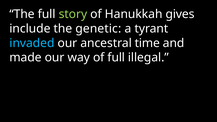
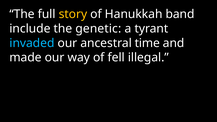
story colour: light green -> yellow (73, 14)
gives: gives -> band (180, 14)
of full: full -> fell (116, 58)
